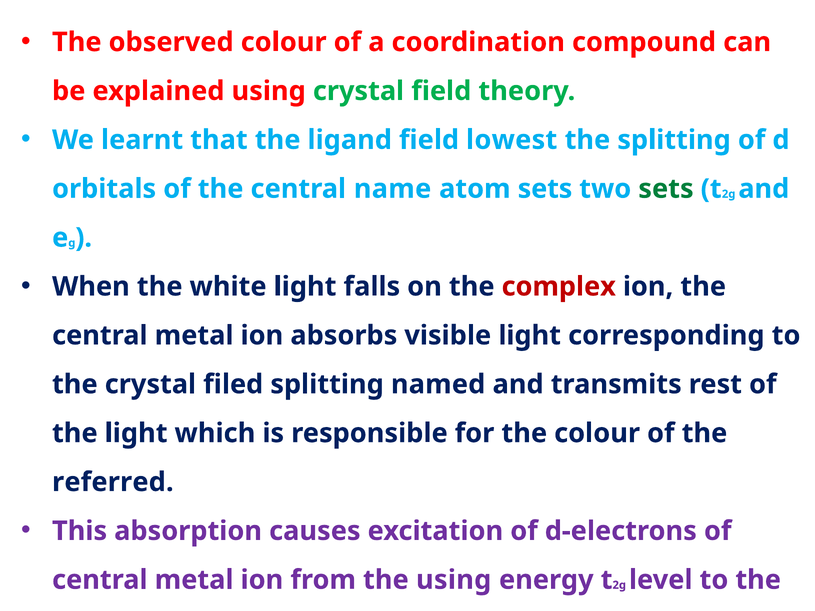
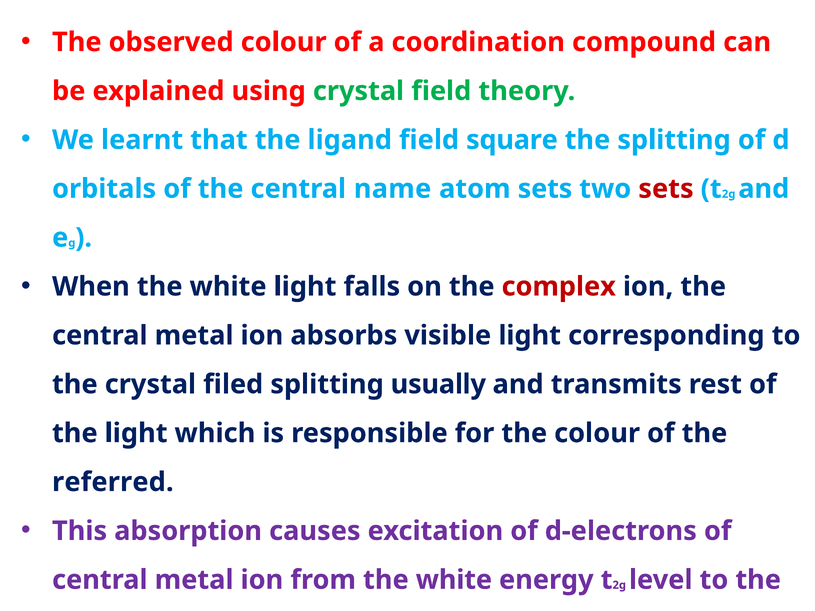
lowest: lowest -> square (512, 140)
sets colour: green -> red (666, 189)
named: named -> usually (438, 384)
from the using: using -> white (454, 580)
